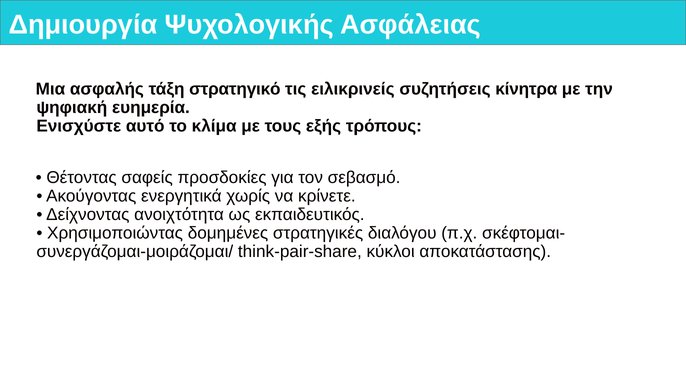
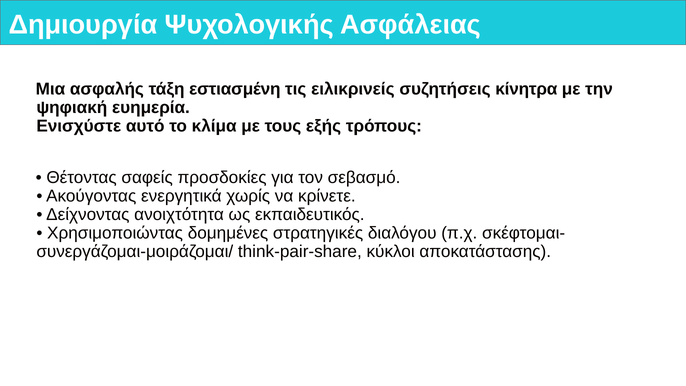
στρατηγικό: στρατηγικό -> εστιασμένη (235, 89)
